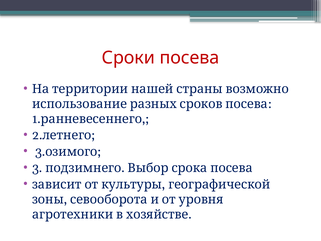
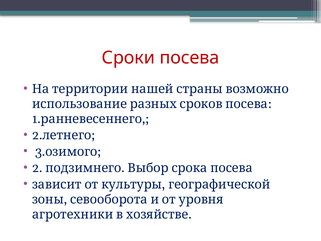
3: 3 -> 2 (37, 168)
